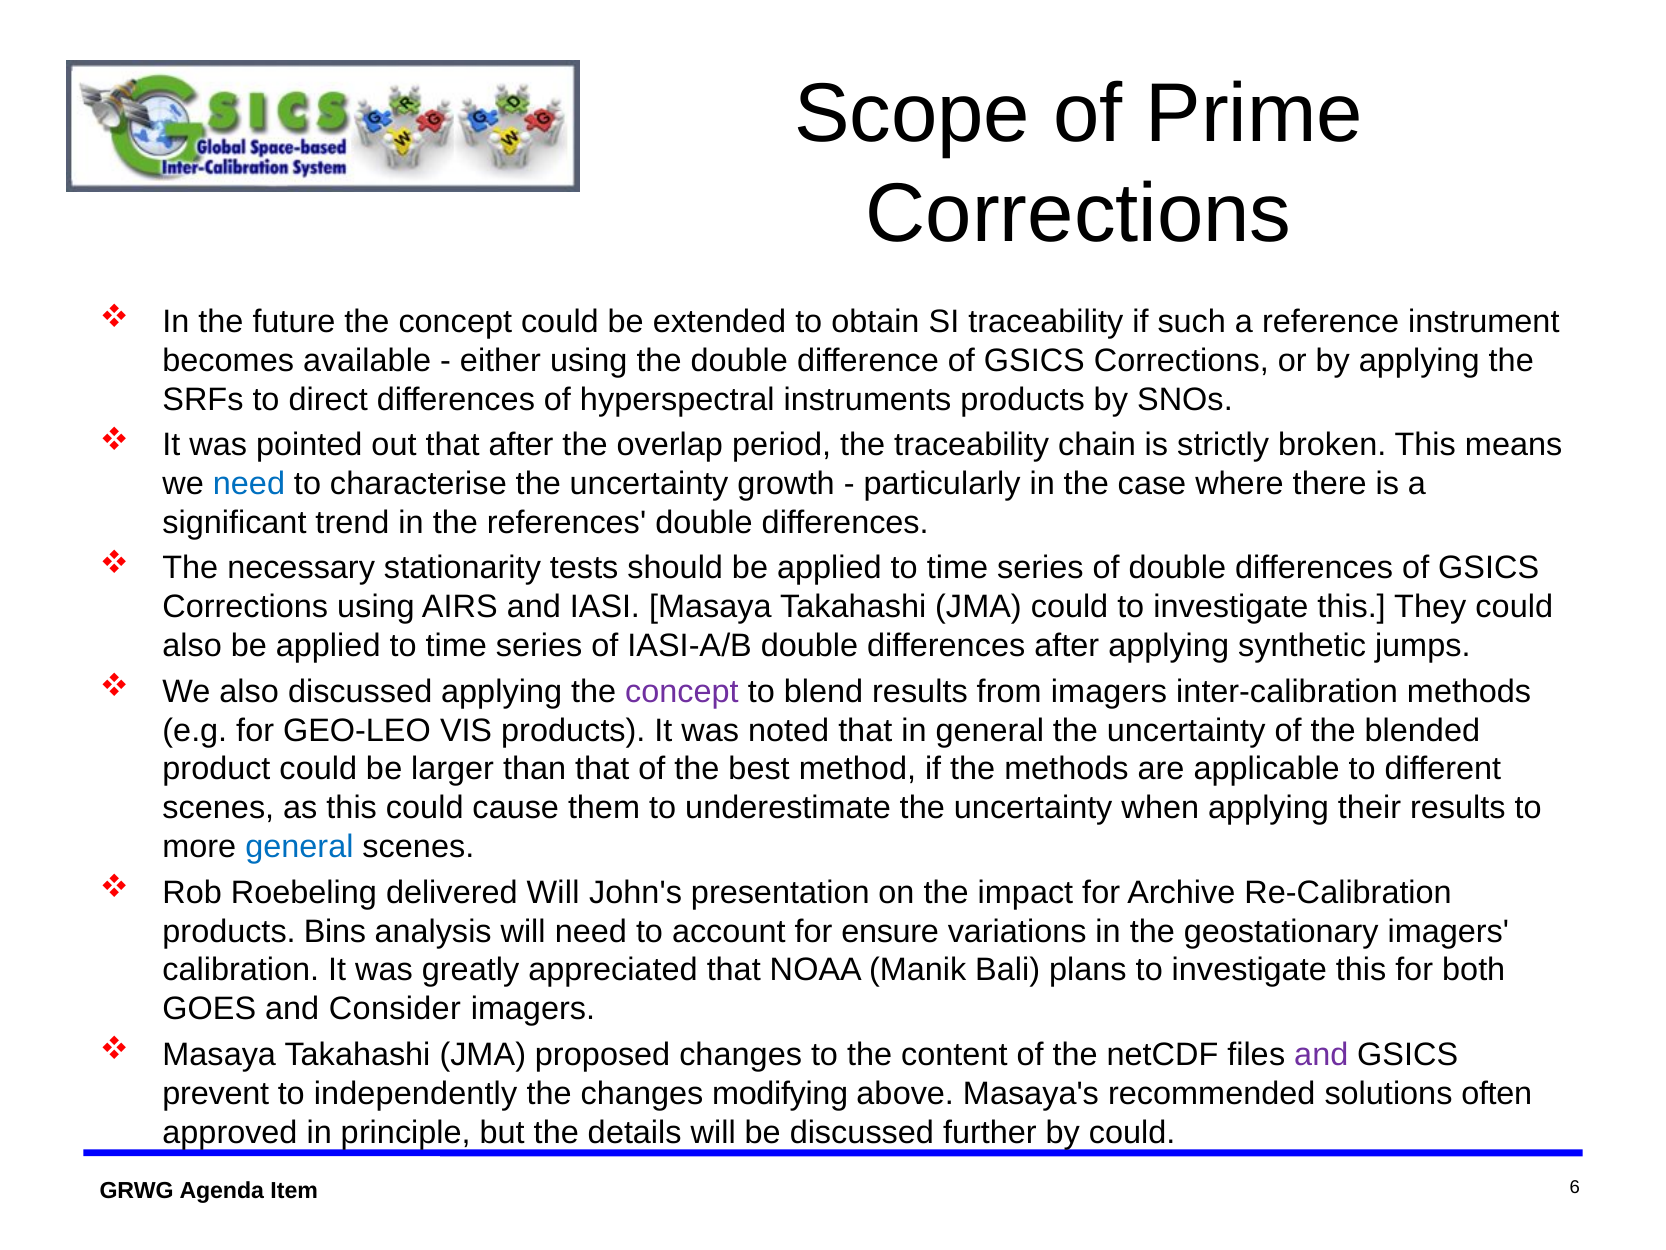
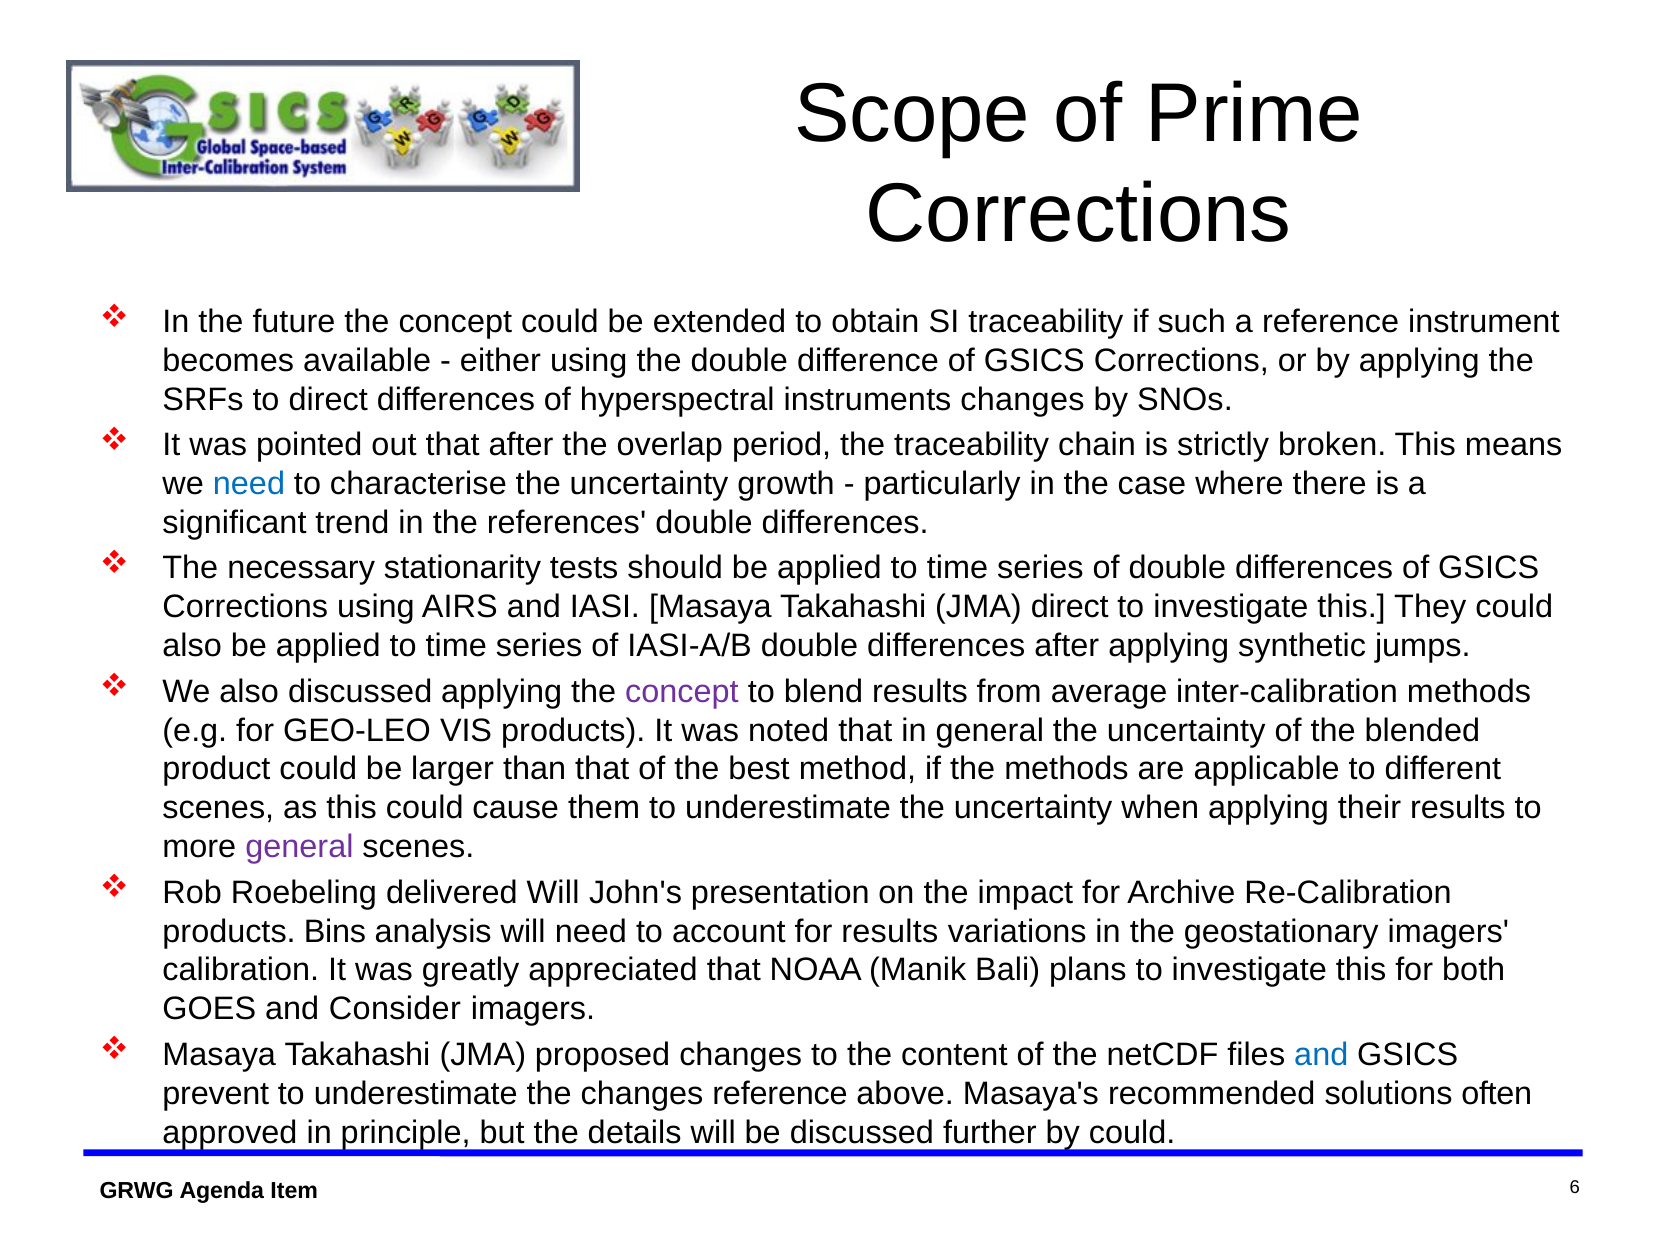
instruments products: products -> changes (1022, 399)
JMA could: could -> direct (1070, 607)
from imagers: imagers -> average (1109, 691)
general colour: blue -> purple (299, 847)
for ensure: ensure -> results (890, 931)
and colour: purple -> blue (1321, 1054)
independently: independently -> underestimate (416, 1093)
changes modifying: modifying -> reference (780, 1093)
